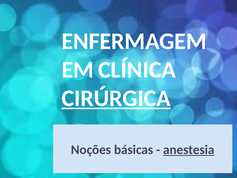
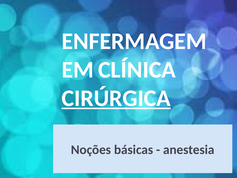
anestesia underline: present -> none (189, 150)
